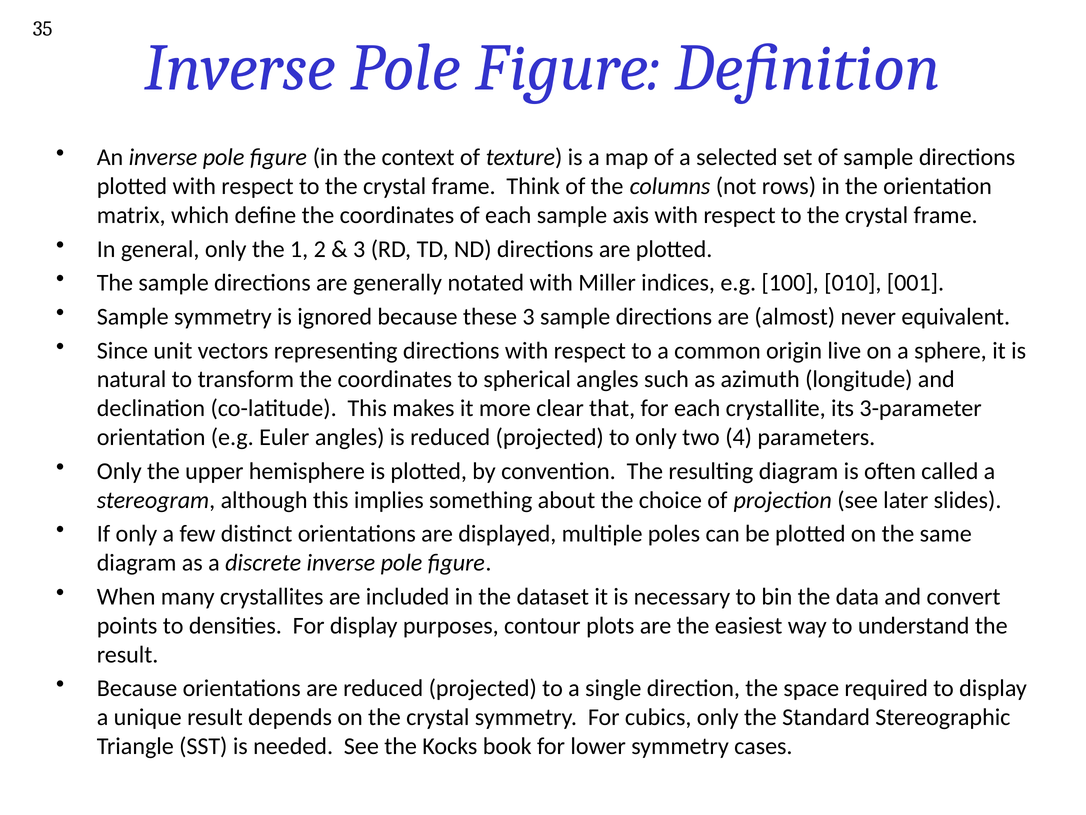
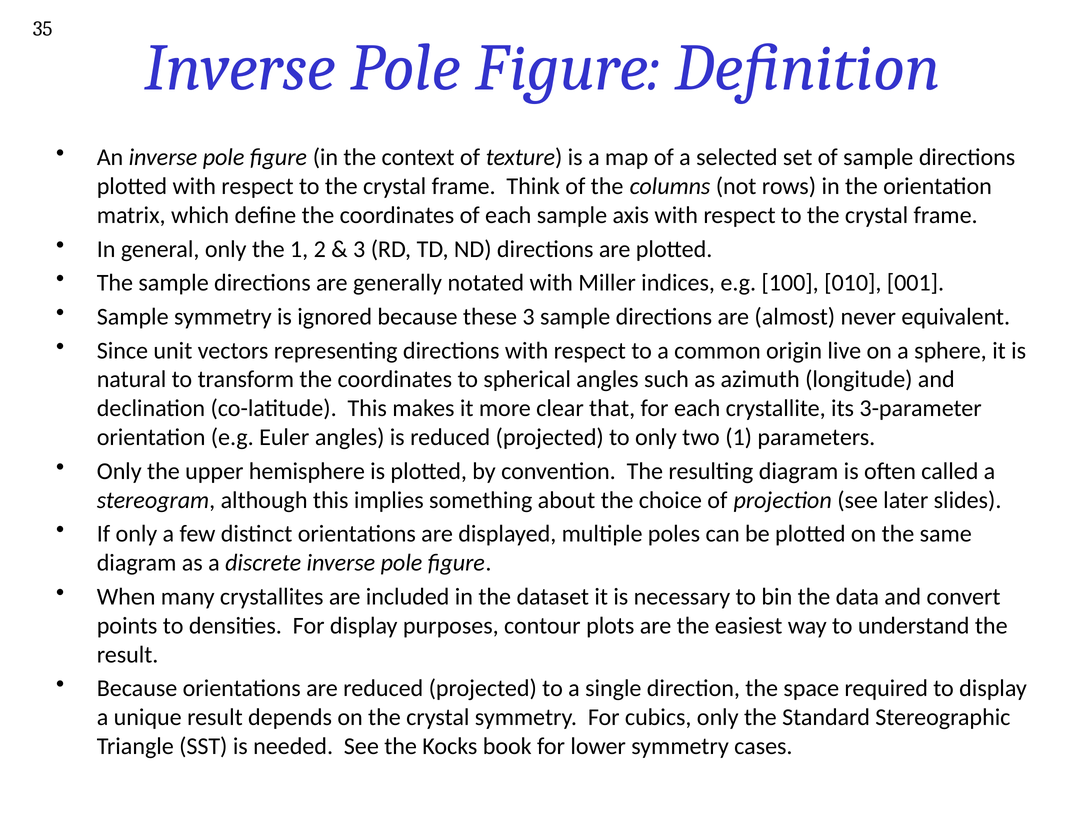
two 4: 4 -> 1 (739, 437)
